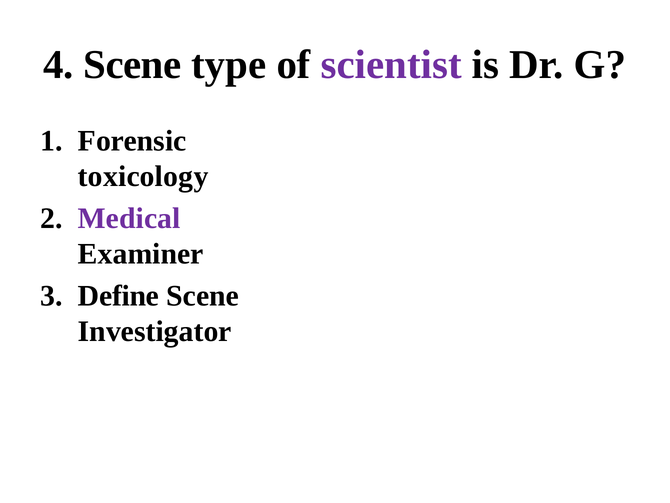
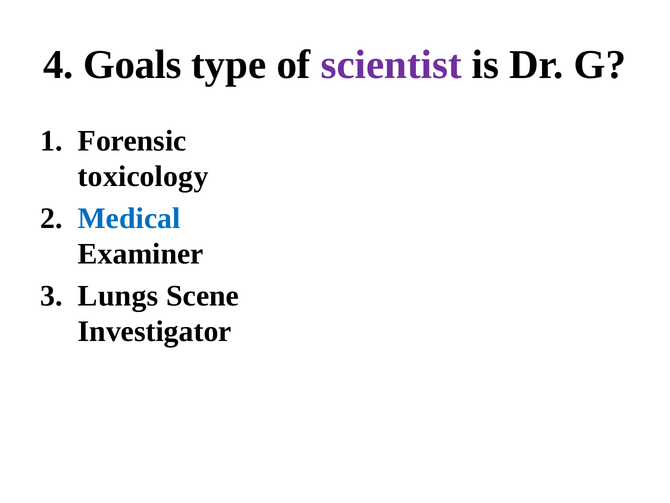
4 Scene: Scene -> Goals (132, 65)
Medical colour: purple -> blue (129, 218)
Define: Define -> Lungs (118, 295)
